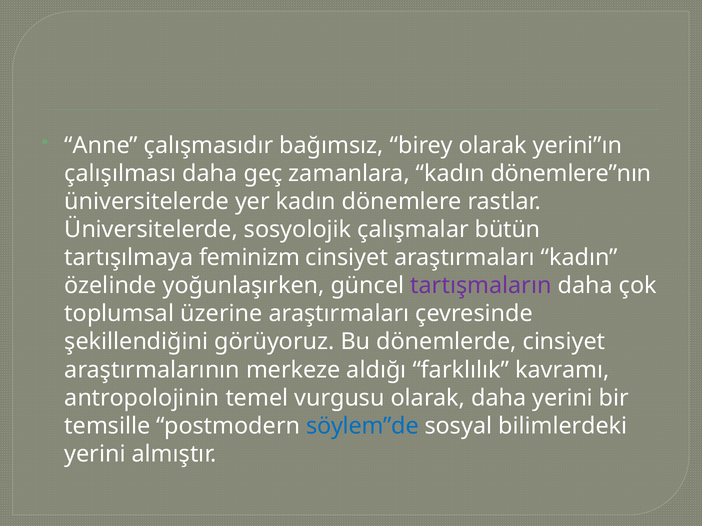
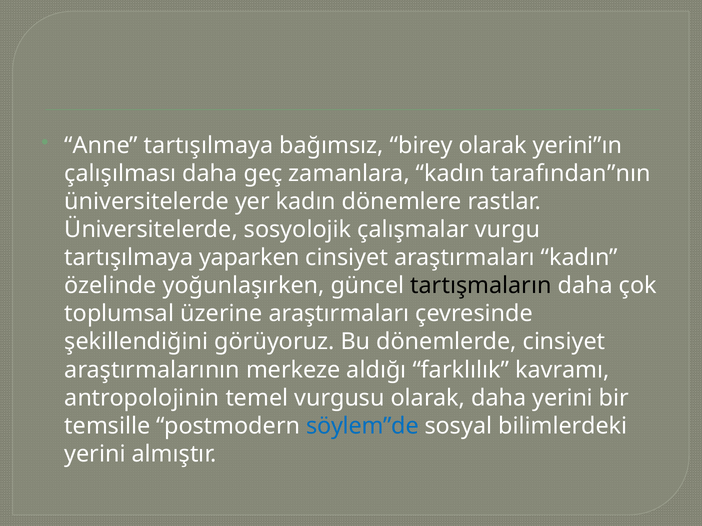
Anne çalışmasıdır: çalışmasıdır -> tartışılmaya (209, 146)
dönemlere”nın: dönemlere”nın -> tarafından”nın (571, 174)
bütün: bütün -> vurgu (508, 230)
feminizm: feminizm -> yaparken (250, 258)
tartışmaların colour: purple -> black (481, 286)
